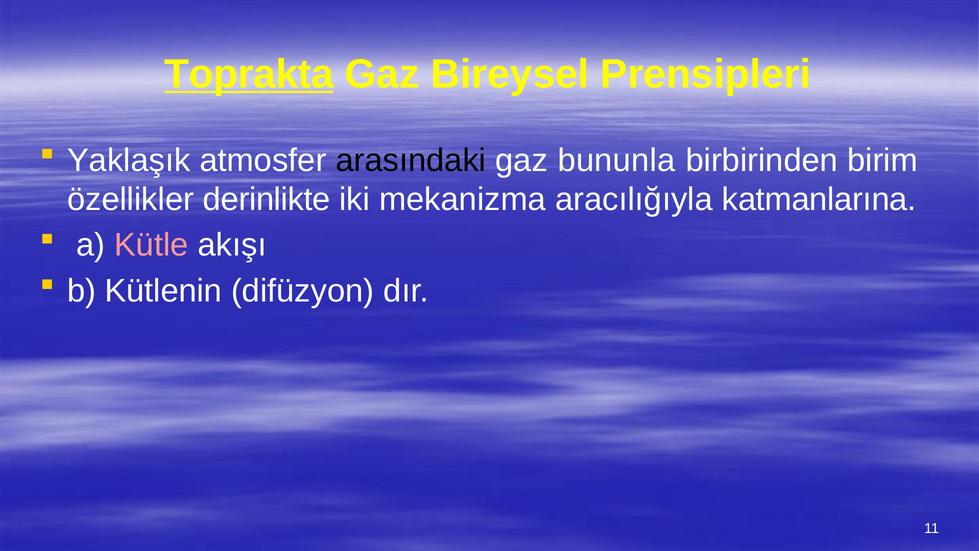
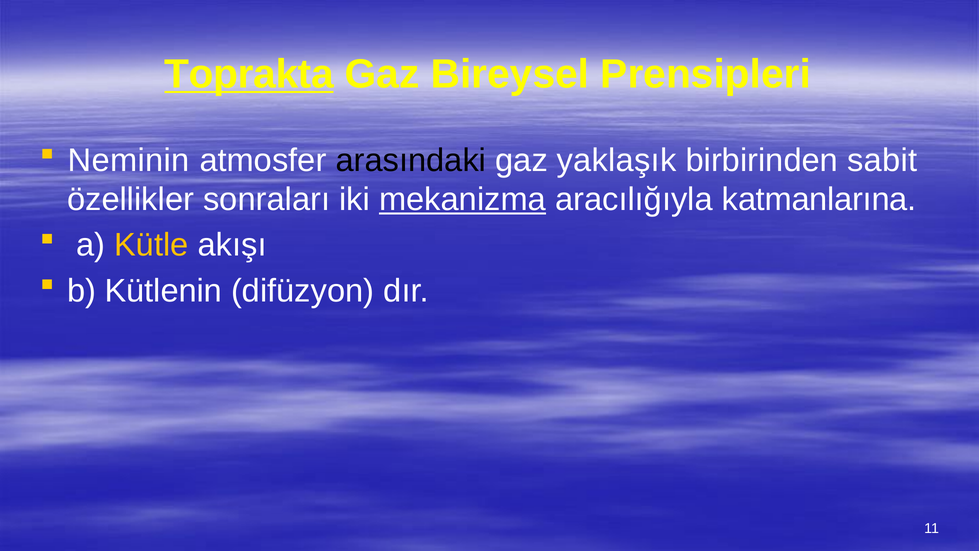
Yaklaşık: Yaklaşık -> Neminin (129, 160)
bununla: bununla -> yaklaşık (617, 160)
birim: birim -> sabit (882, 160)
derinlikte: derinlikte -> sonraları (267, 199)
mekanizma underline: none -> present (463, 199)
Kütle colour: pink -> yellow (151, 245)
